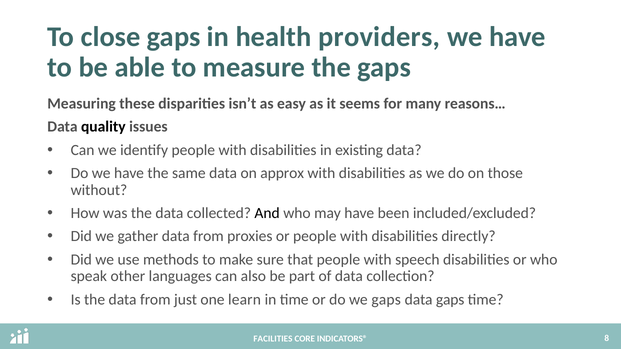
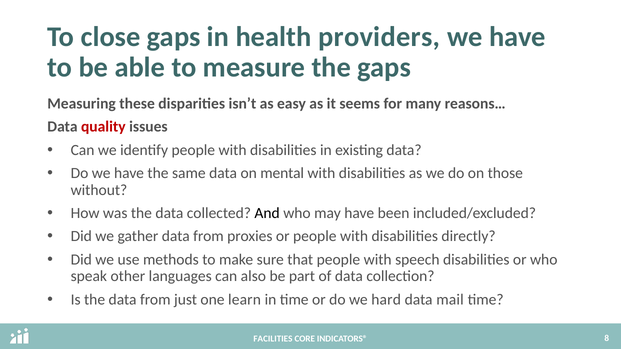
quality colour: black -> red (103, 127)
approx: approx -> mental (282, 173)
we gaps: gaps -> hard (386, 300)
data gaps: gaps -> mail (450, 300)
